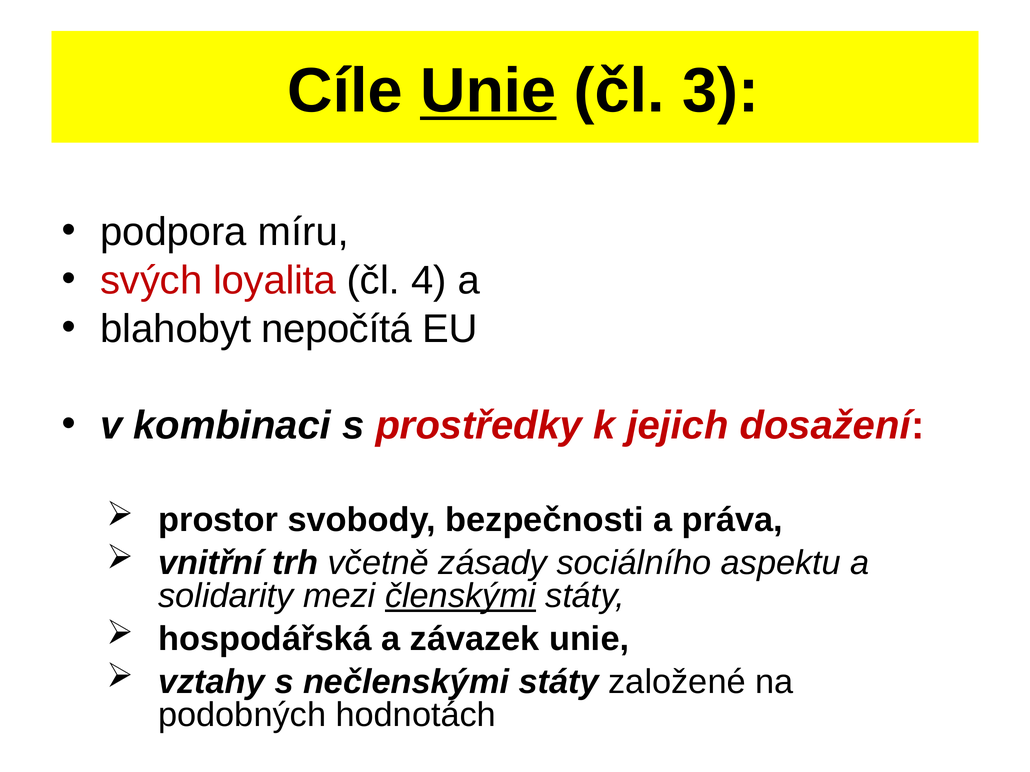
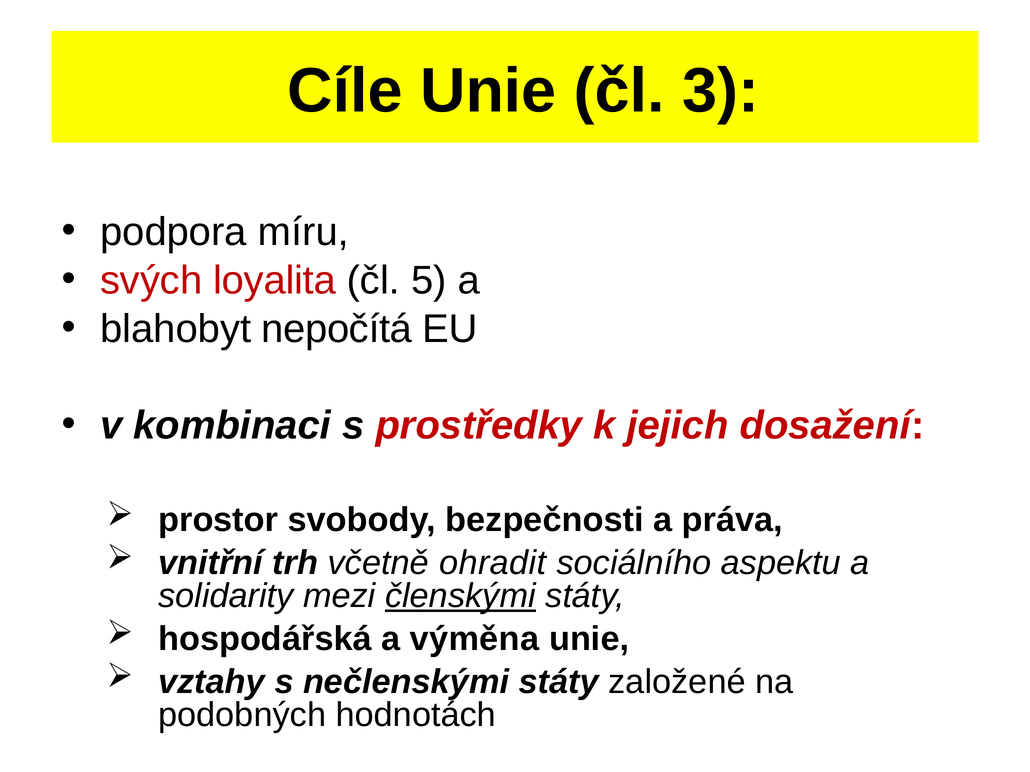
Unie underline: present -> none (488, 91)
4: 4 -> 5 (429, 281)
zásady: zásady -> ohradit (493, 563)
závazek: závazek -> výměna (475, 639)
